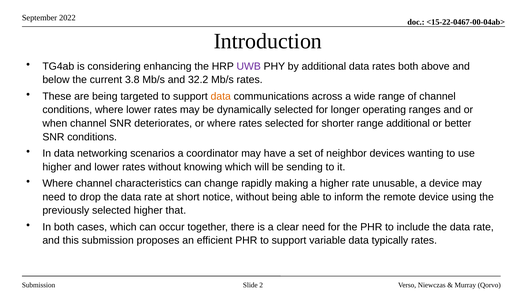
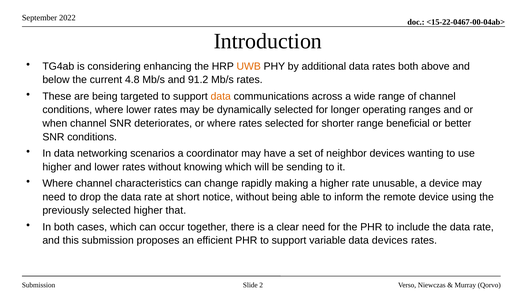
UWB colour: purple -> orange (249, 66)
3.8: 3.8 -> 4.8 (132, 80)
32.2: 32.2 -> 91.2 (198, 80)
range additional: additional -> beneficial (408, 123)
data typically: typically -> devices (390, 240)
